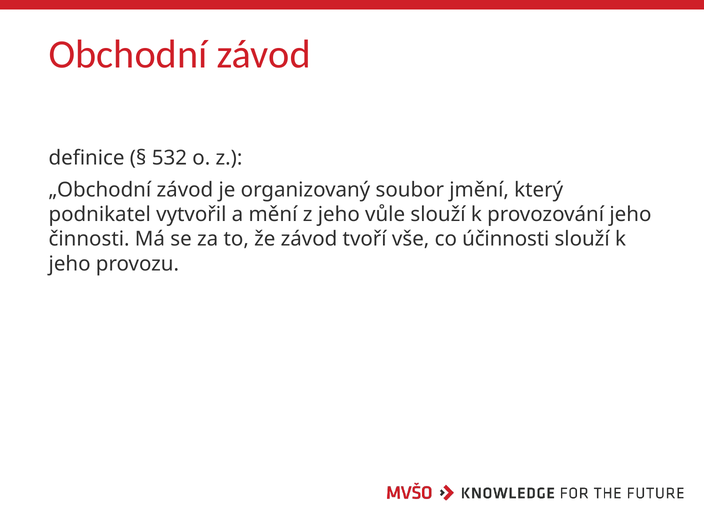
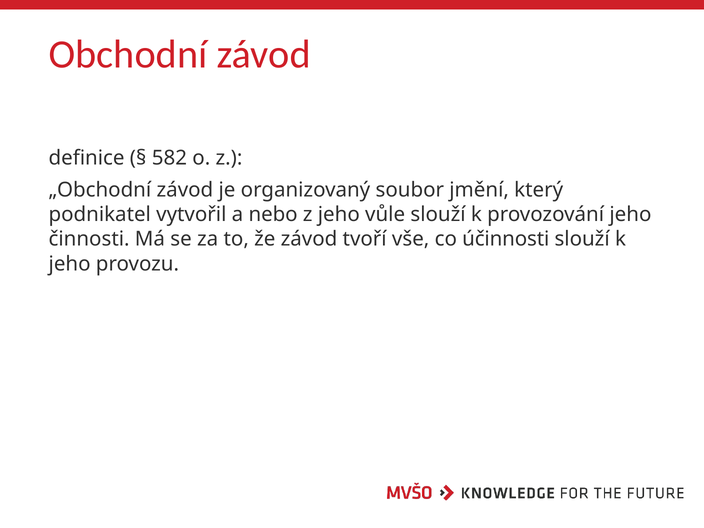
532: 532 -> 582 (169, 158)
mění: mění -> nebo (273, 214)
